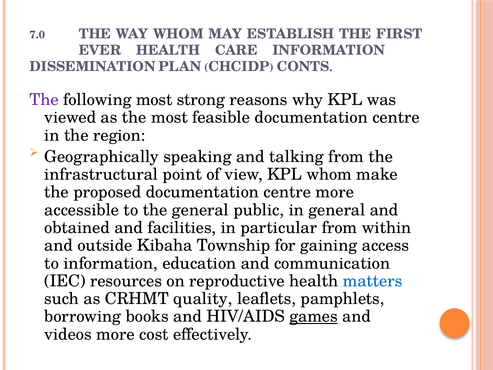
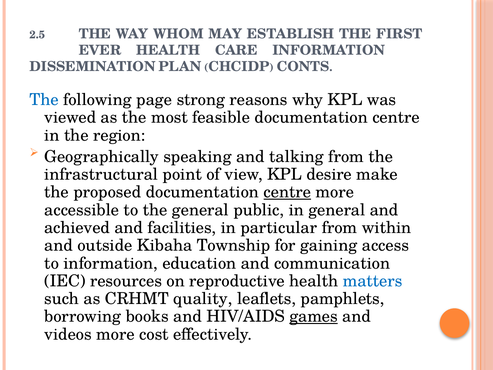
7.0: 7.0 -> 2.5 (37, 35)
The colour: purple -> blue (44, 100)
following most: most -> page (154, 100)
KPL whom: whom -> desire (329, 174)
centre underline: none -> present (287, 192)
obtained: obtained -> achieved (77, 228)
